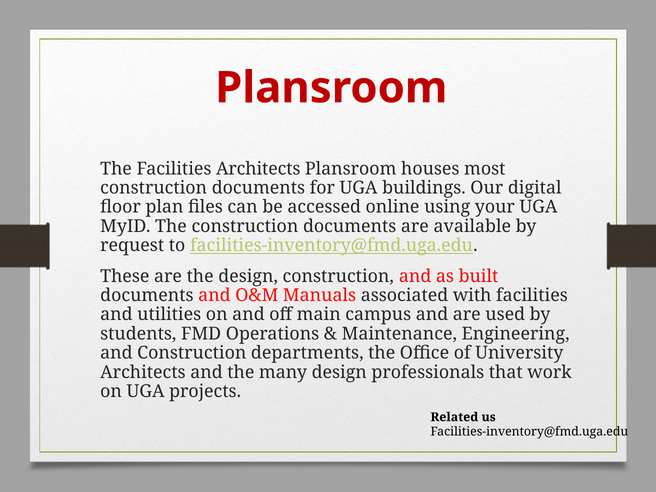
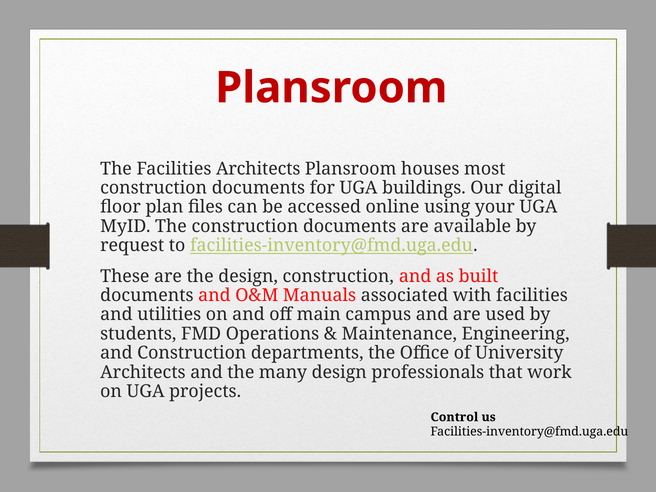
Related: Related -> Control (454, 417)
